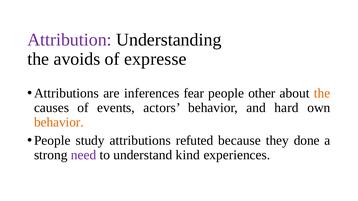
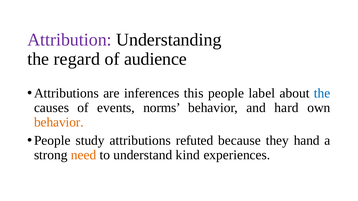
avoids: avoids -> regard (77, 59)
expresse: expresse -> audience (155, 59)
fear: fear -> this (194, 93)
other: other -> label (262, 93)
the colour: orange -> blue (322, 93)
actors: actors -> norms (162, 108)
done: done -> hand (307, 141)
need colour: purple -> orange (84, 155)
